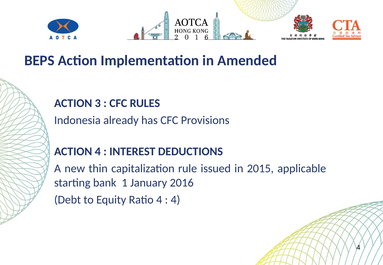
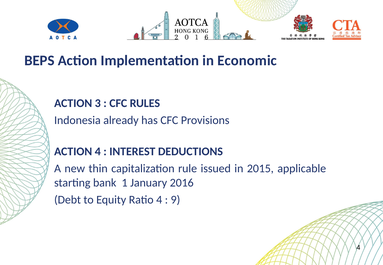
Amended: Amended -> Economic (247, 61)
4: 4 -> 9 (175, 200)
